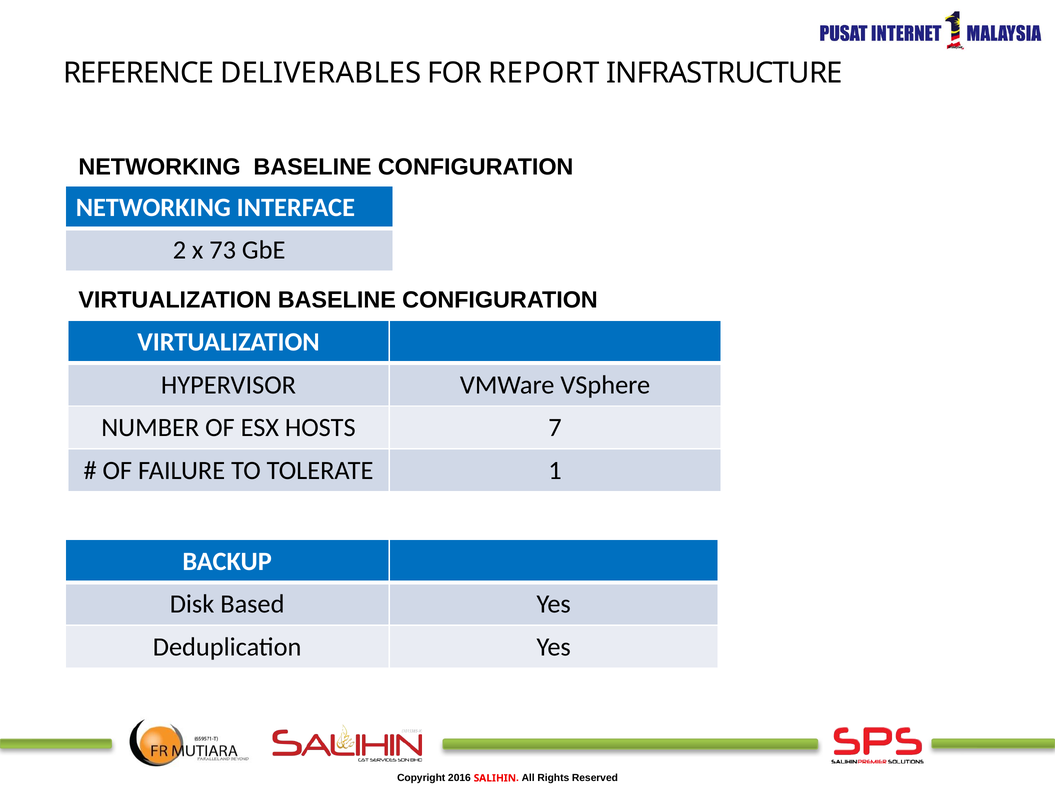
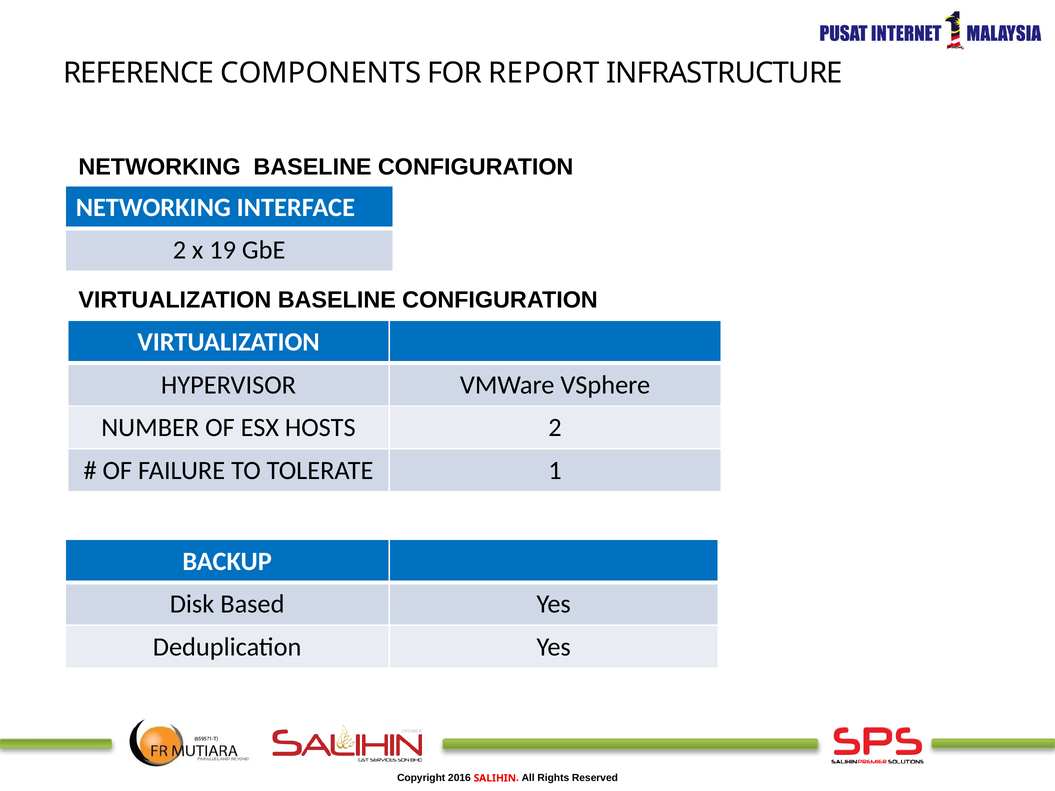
DELIVERABLES: DELIVERABLES -> COMPONENTS (321, 73)
73: 73 -> 19 (223, 250)
HOSTS 7: 7 -> 2 (555, 428)
